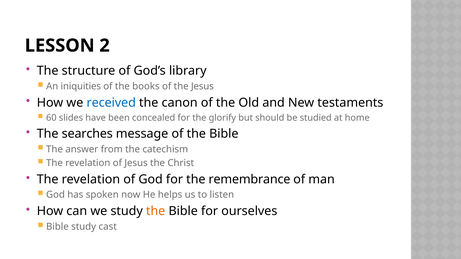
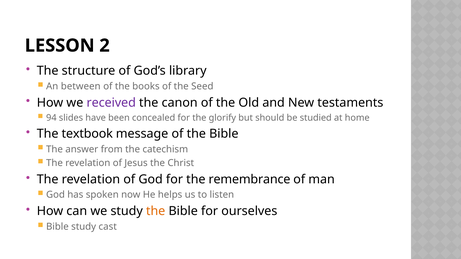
iniquities: iniquities -> between (81, 86)
the Jesus: Jesus -> Seed (202, 86)
received colour: blue -> purple (111, 103)
60: 60 -> 94 (51, 118)
searches: searches -> textbook (87, 134)
